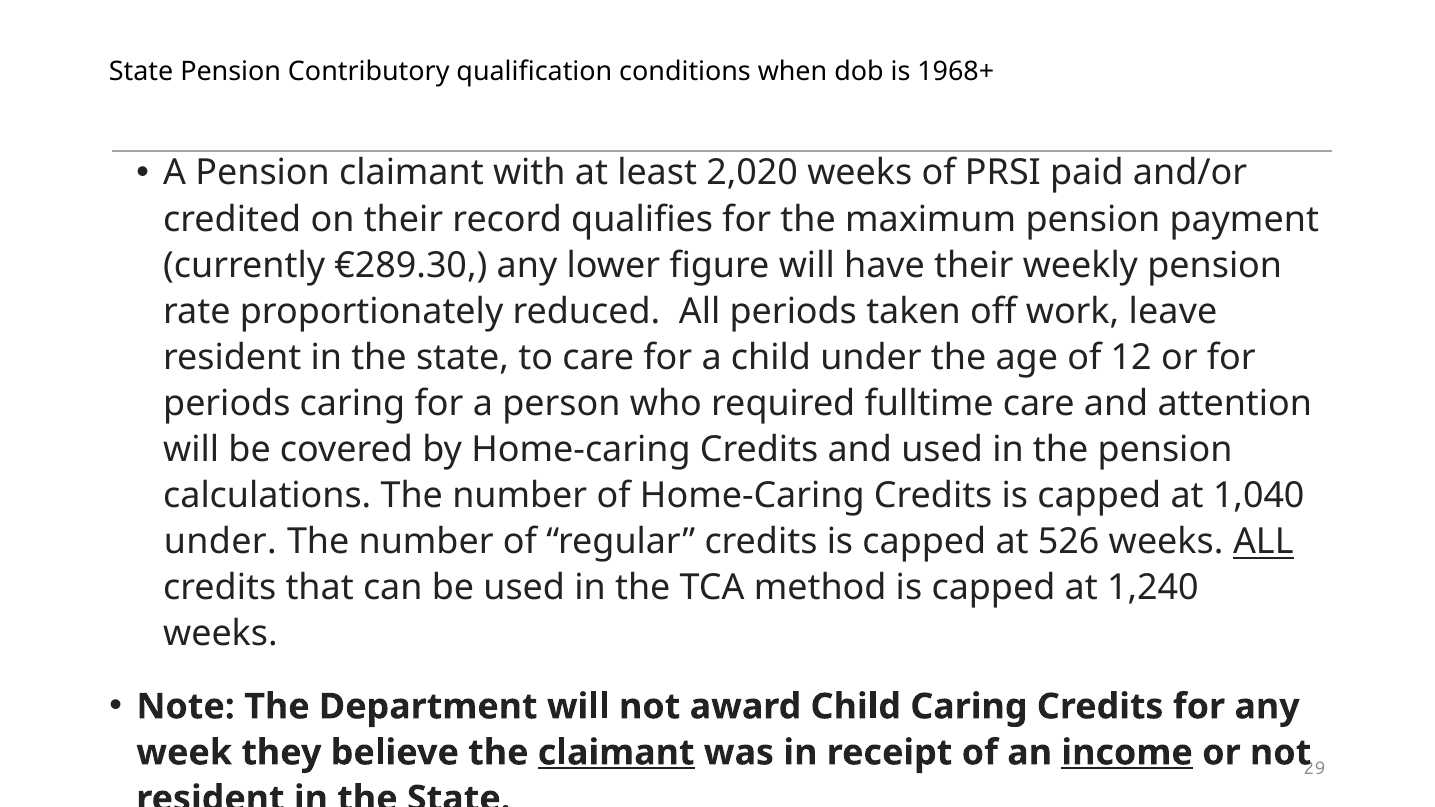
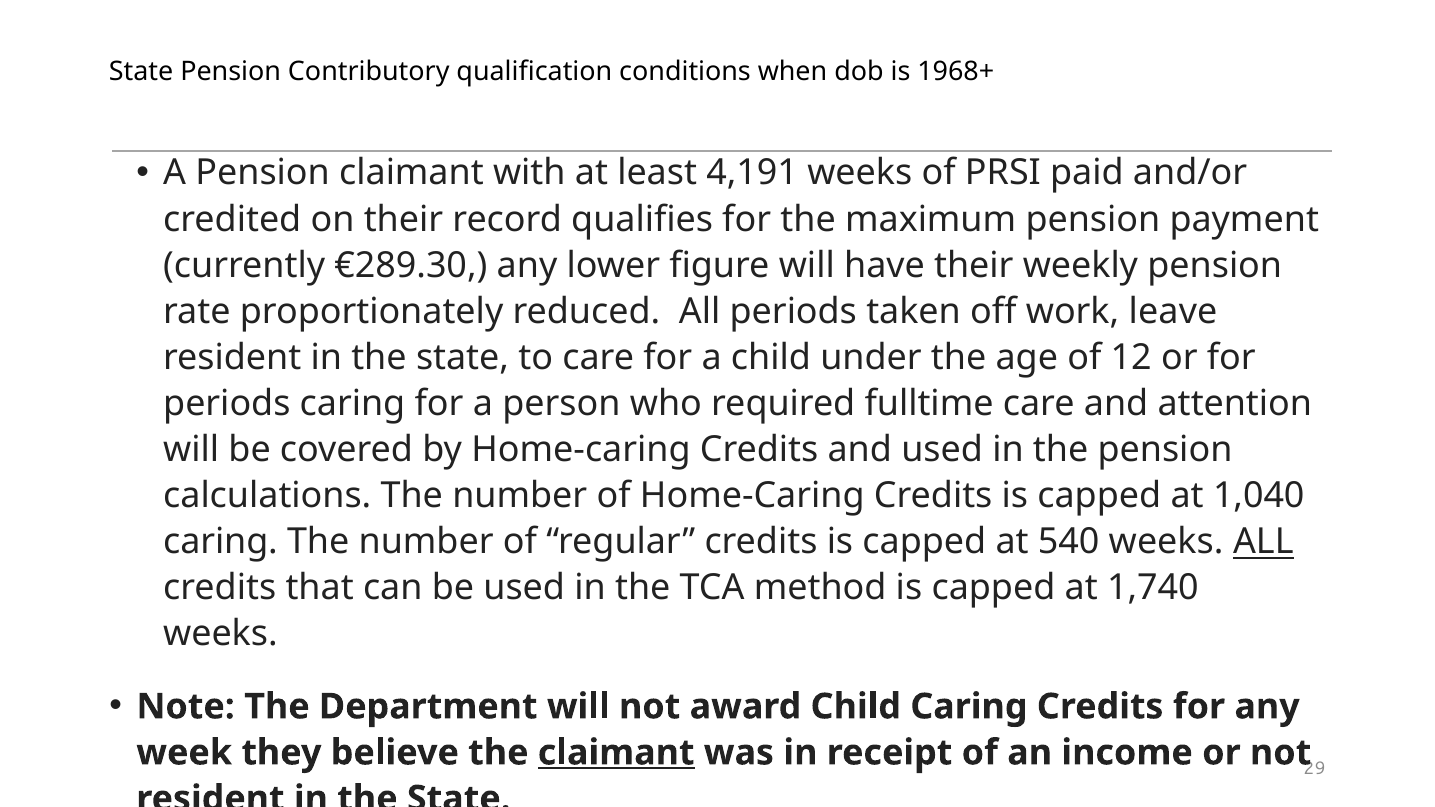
2,020: 2,020 -> 4,191 (752, 173)
under: under -> caring (221, 542)
526: 526 -> 540 (1069, 542)
1,240: 1,240 -> 1,740 (1153, 588)
income underline: present -> none (1127, 753)
